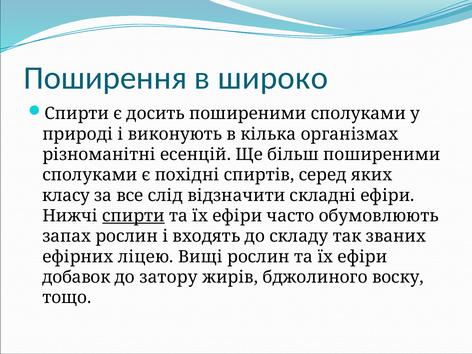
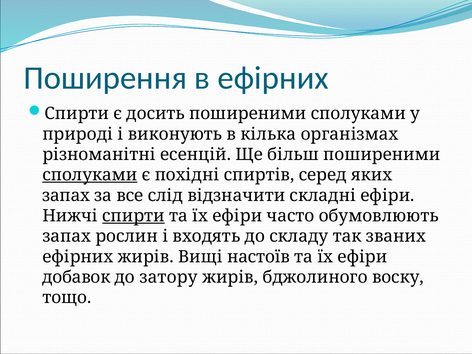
в широко: широко -> ефірних (273, 78)
сполуками underline: none -> present (90, 175)
класу: класу -> запах (66, 195)
ефірних ліцею: ліцею -> жирів (146, 257)
Вищі рослин: рослин -> настоїв (259, 257)
